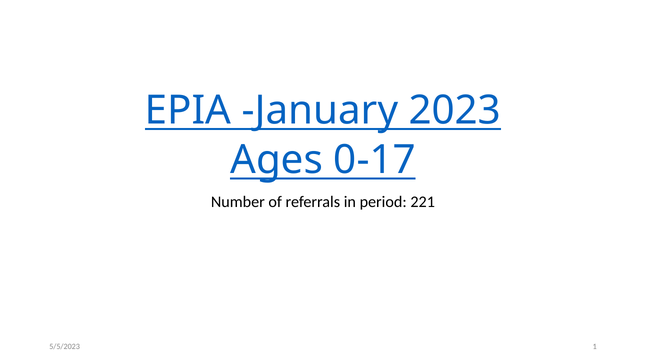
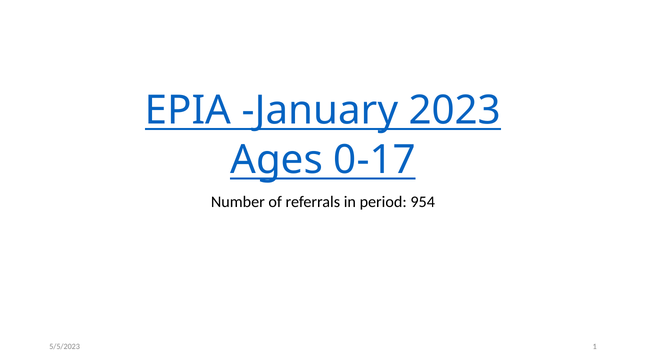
221: 221 -> 954 (423, 202)
